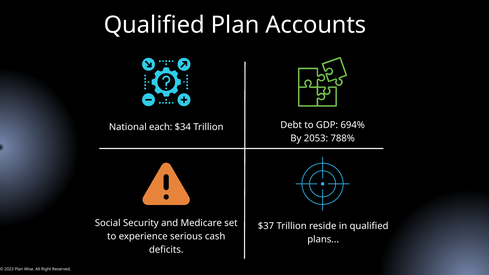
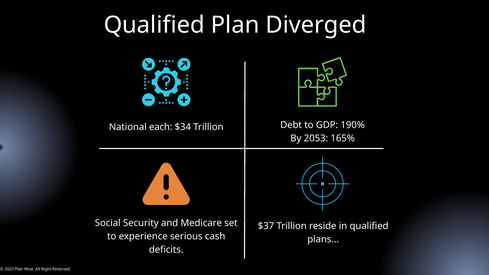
Accounts: Accounts -> Diverged (316, 25)
694%: 694% -> 190% (353, 125)
788%: 788% -> 165% (343, 138)
